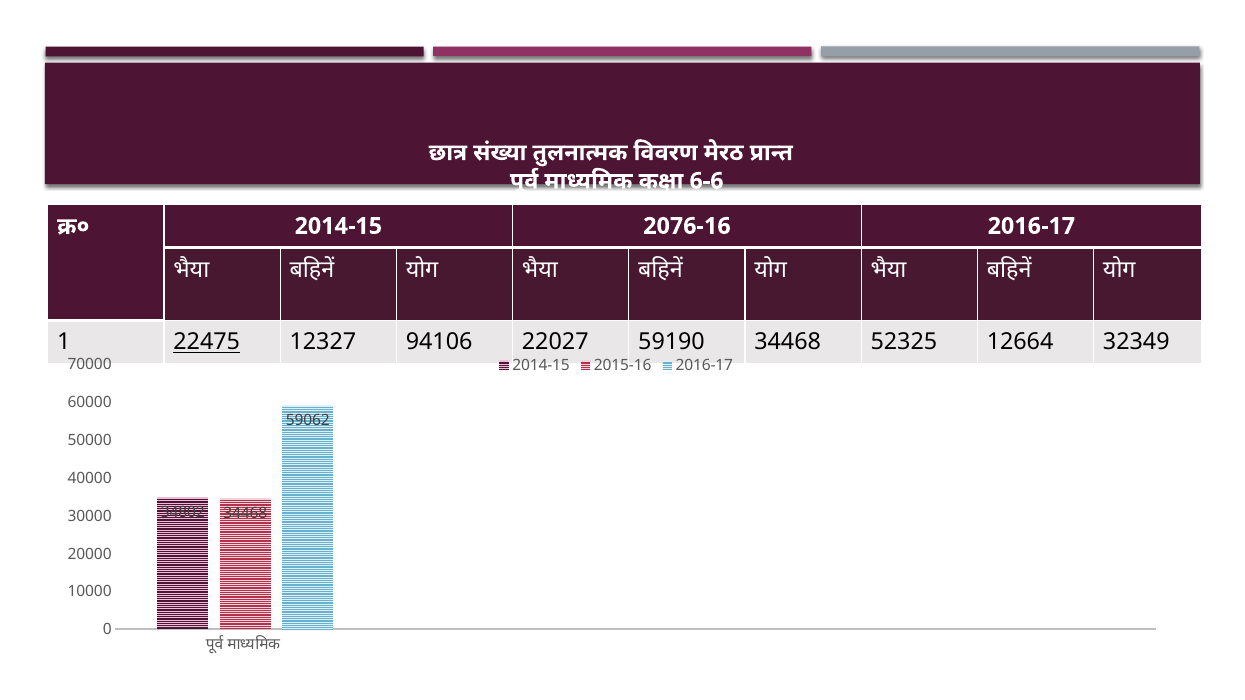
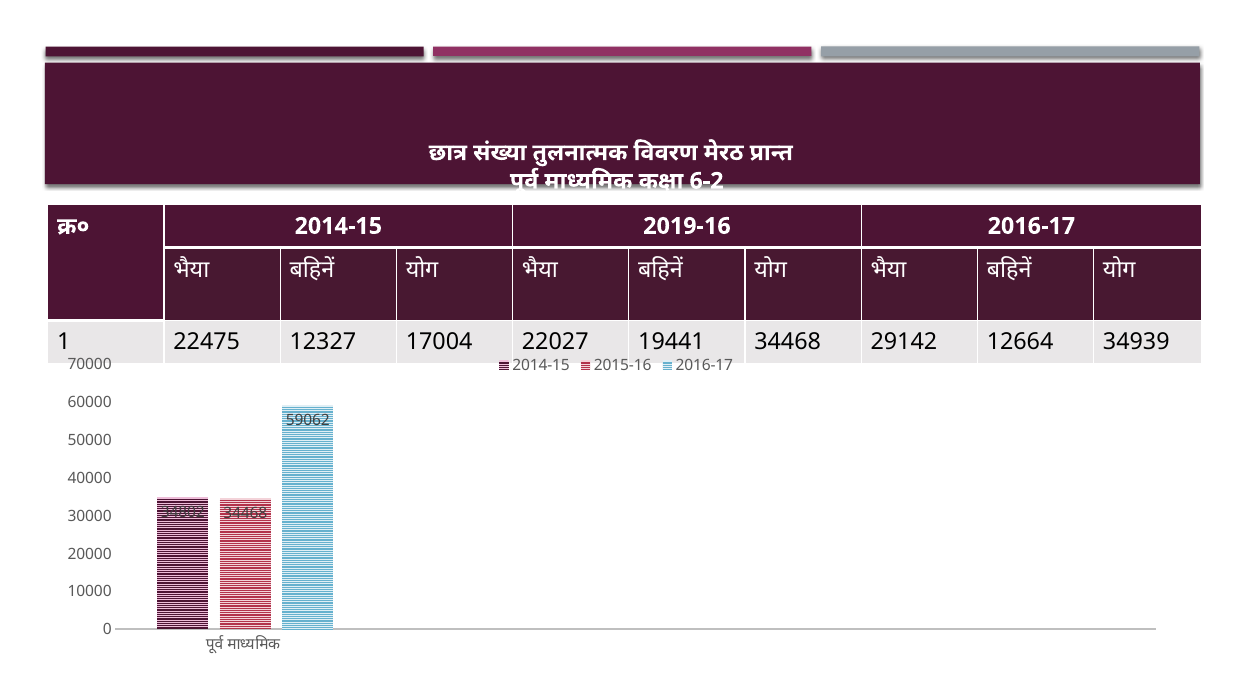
6-6: 6-6 -> 6-2 (707, 181)
2076-16: 2076-16 -> 2019-16 (687, 226)
22475 underline: present -> none (207, 342)
94106: 94106 -> 17004 (439, 342)
59190: 59190 -> 19441 (672, 342)
52325: 52325 -> 29142 (904, 342)
32349: 32349 -> 34939 (1136, 342)
